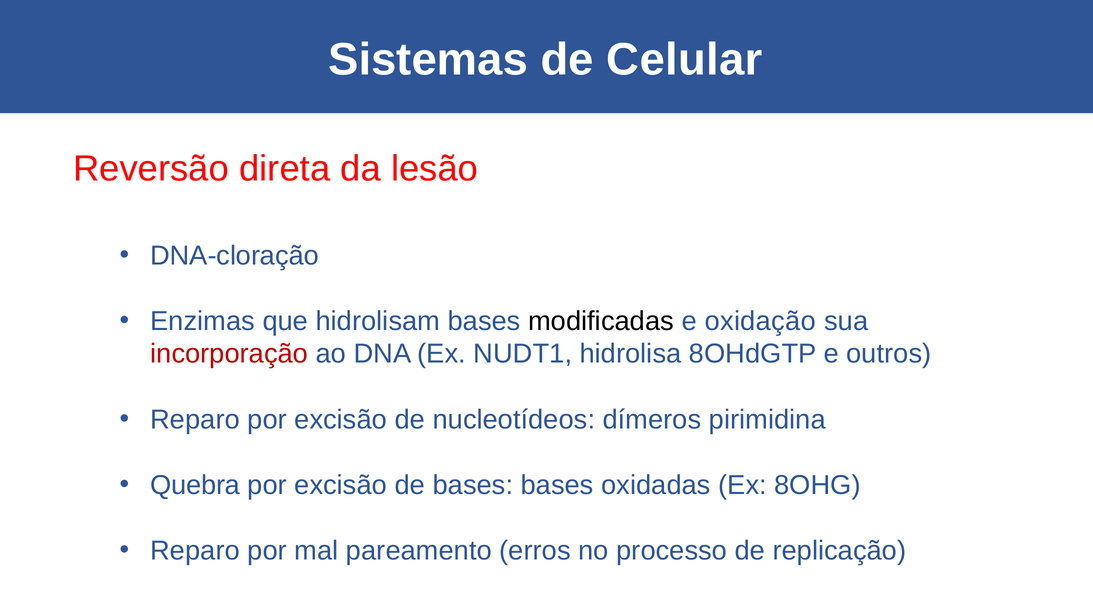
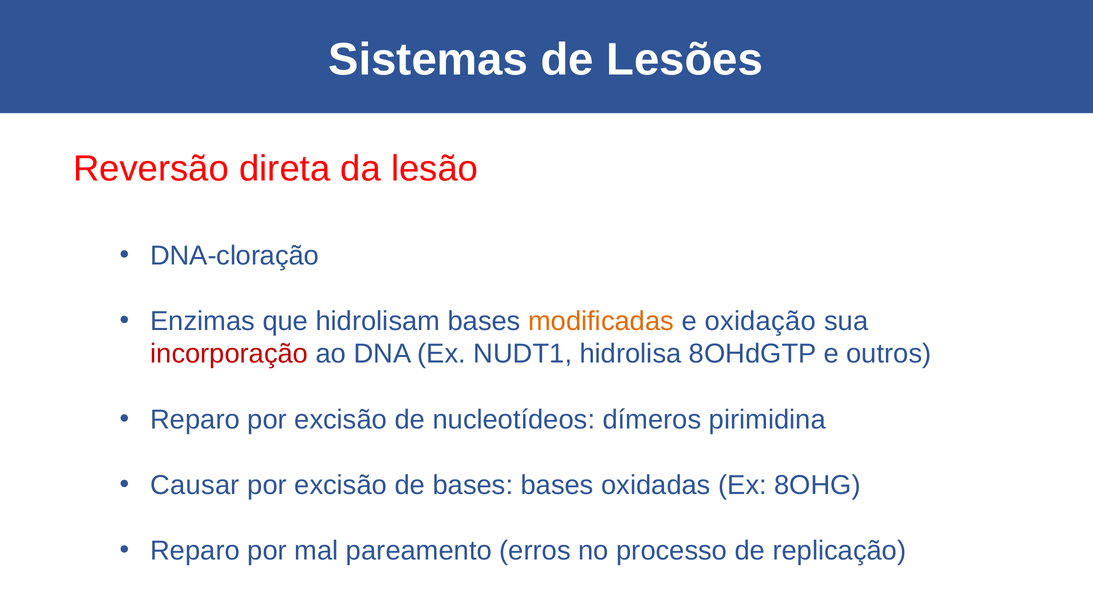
Celular: Celular -> Lesões (685, 60)
modificadas colour: black -> orange (601, 321)
Quebra: Quebra -> Causar (195, 485)
